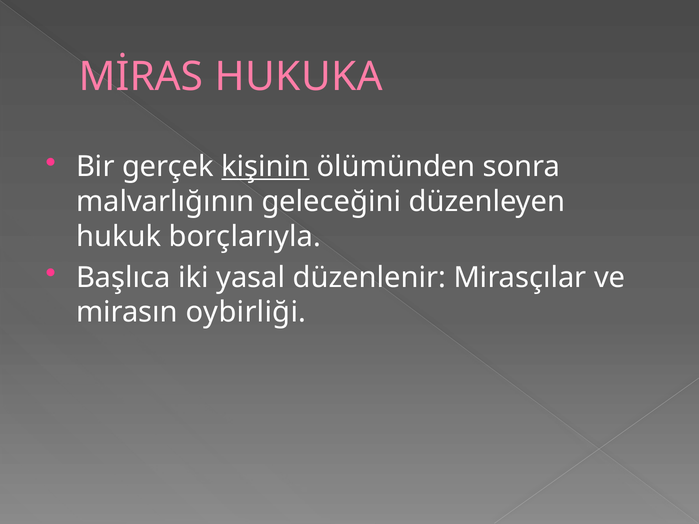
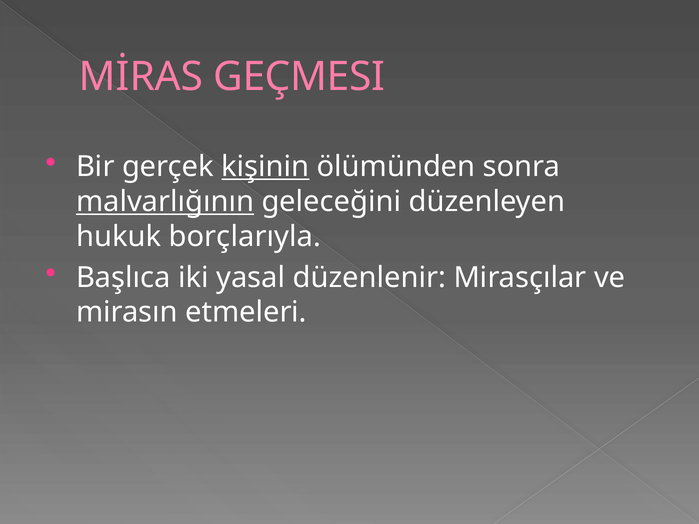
HUKUKA: HUKUKA -> GEÇMESI (299, 77)
malvarlığının underline: none -> present (165, 202)
oybirliği: oybirliği -> etmeleri (246, 313)
